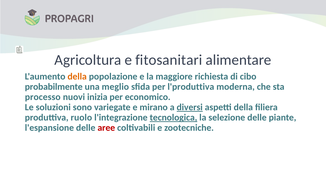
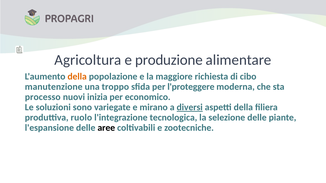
fitosanitari: fitosanitari -> produzione (169, 60)
probabilmente: probabilmente -> manutenzione (54, 87)
meglio: meglio -> troppo (115, 87)
l'produttiva: l'produttiva -> l'proteggere (191, 87)
tecnologica underline: present -> none (173, 118)
aree colour: red -> black (106, 128)
